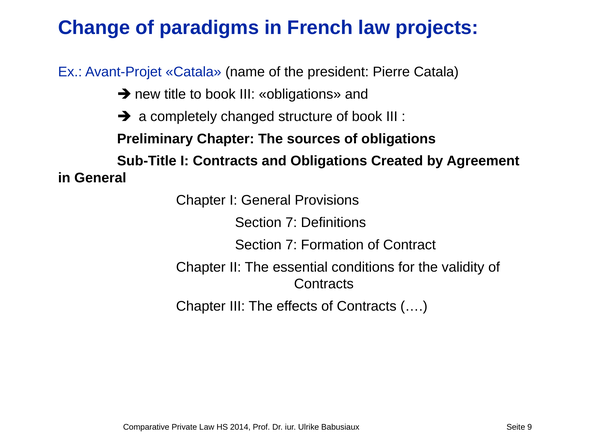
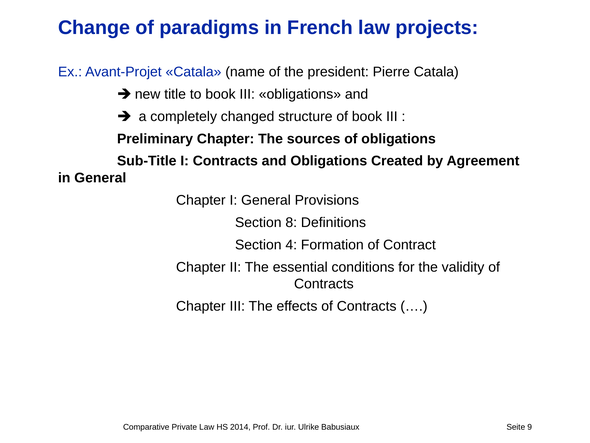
7: 7 -> 8 (291, 222)
7: 7 -> 4 (291, 245)
